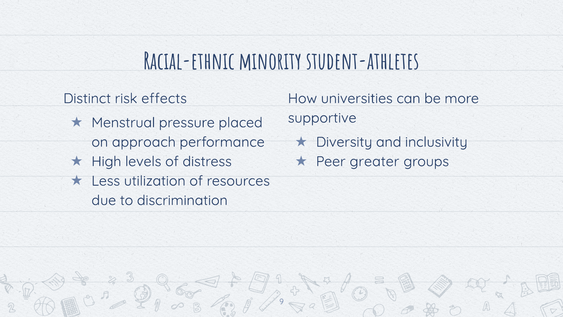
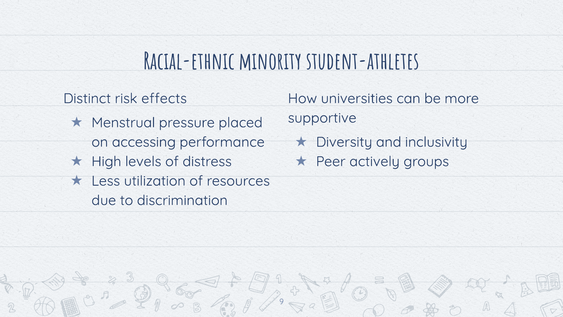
approach: approach -> accessing (144, 142)
greater: greater -> actively (375, 161)
